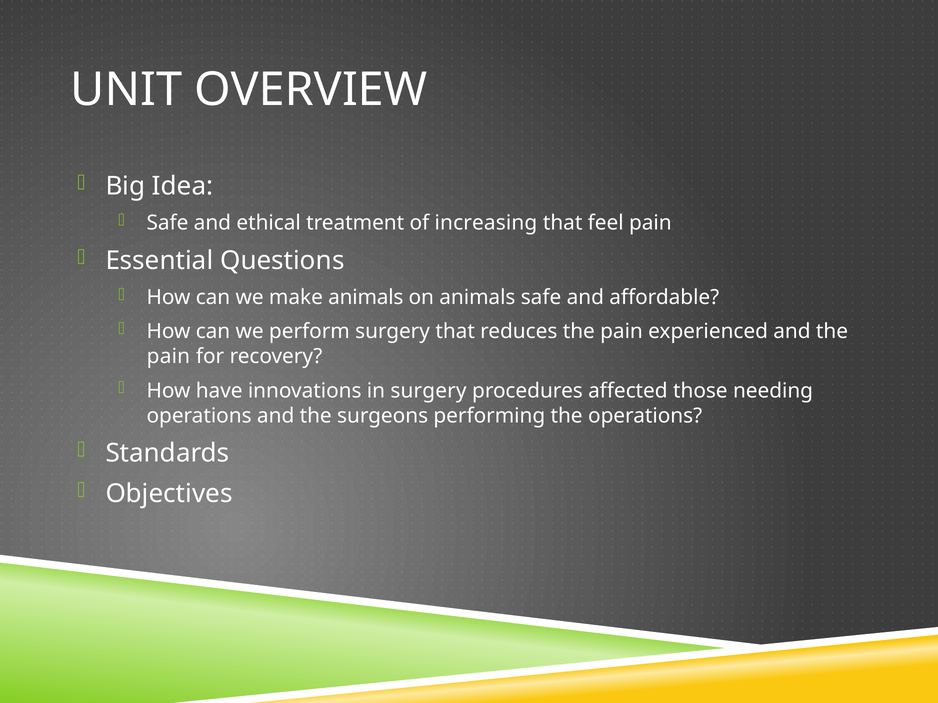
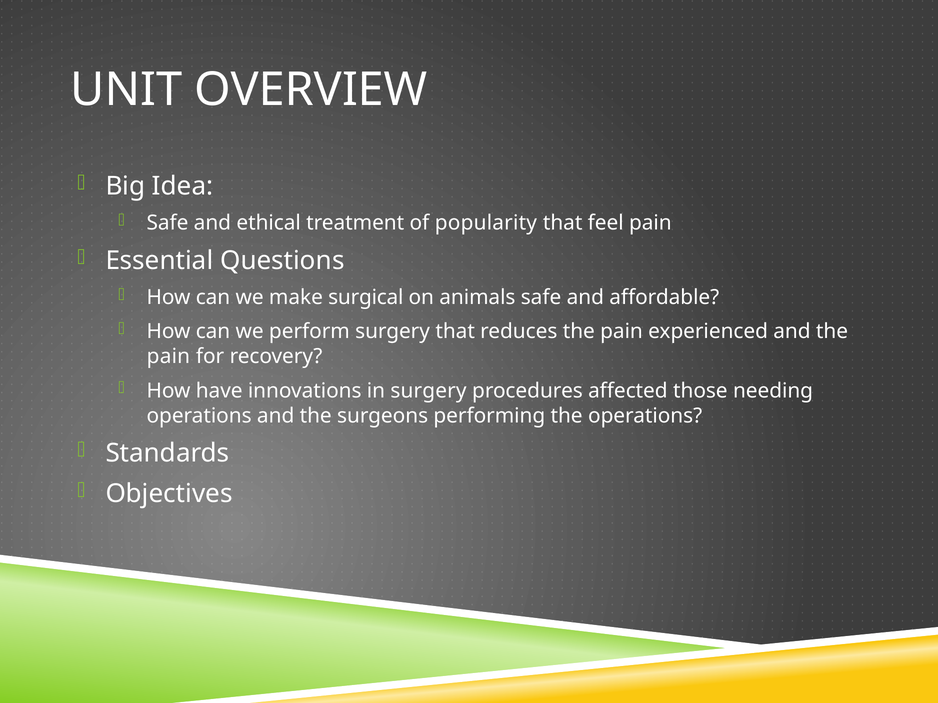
increasing: increasing -> popularity (486, 223)
make animals: animals -> surgical (366, 298)
